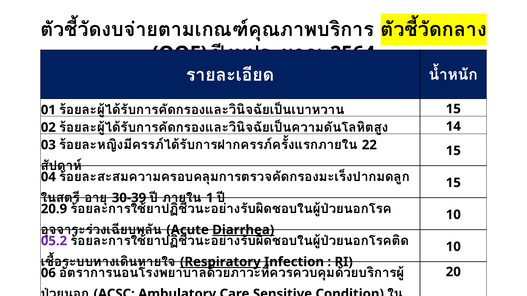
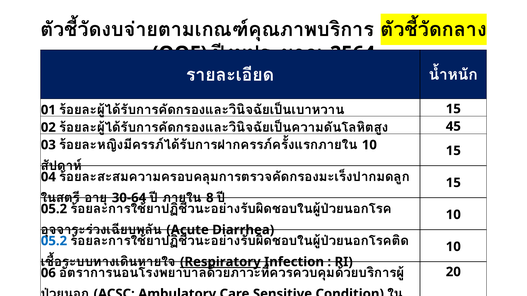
14: 14 -> 45 (453, 127)
22: 22 -> 10 (369, 145)
30-39: 30-39 -> 30-64 (129, 198)
1: 1 -> 8 (210, 198)
20.9: 20.9 -> 05.2 (54, 209)
Diarrhea underline: present -> none (243, 230)
05.2 colour: purple -> blue (54, 241)
